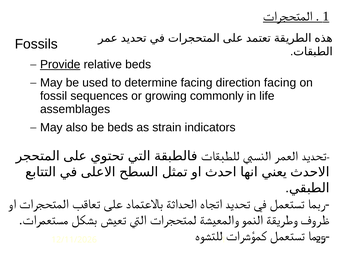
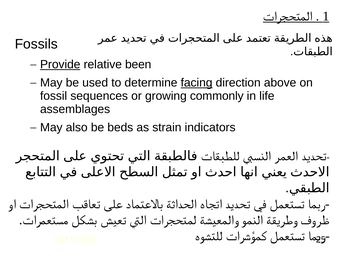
relative beds: beds -> been (138, 65)
facing underline: none -> present (197, 83)
direction facing: facing -> above (280, 83)
